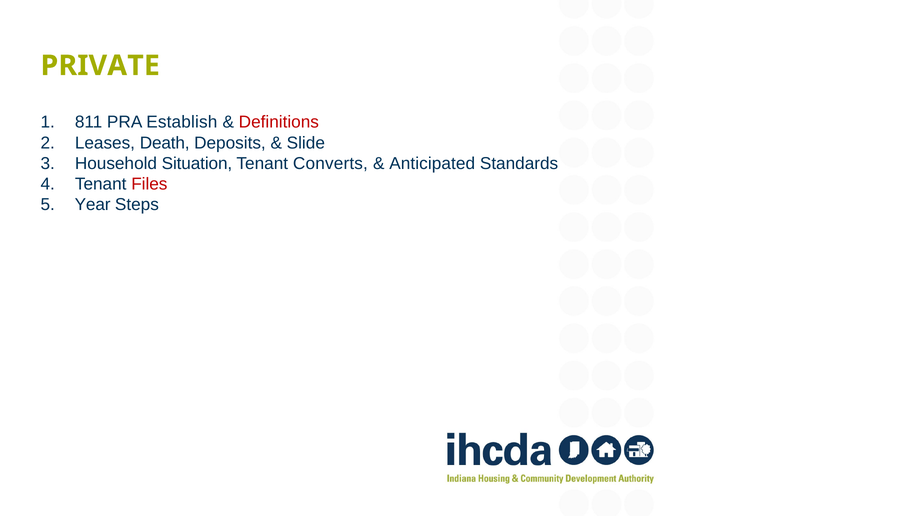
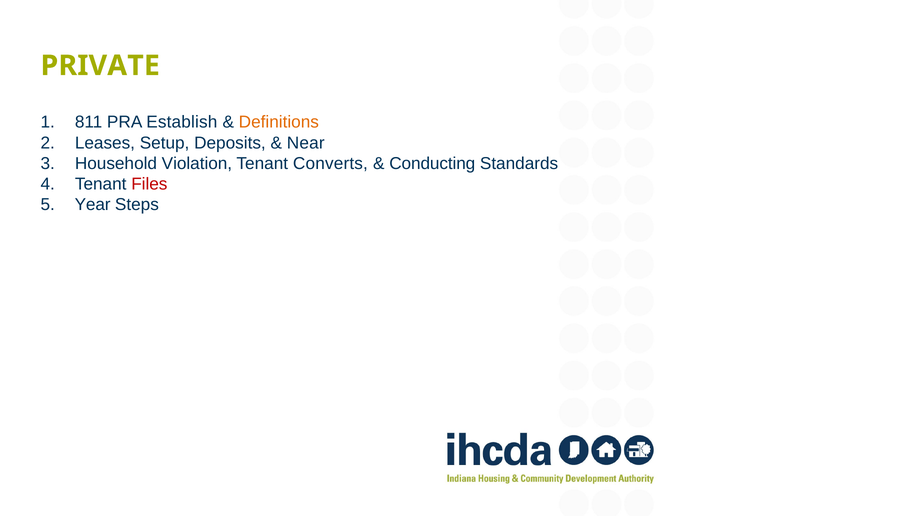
Definitions colour: red -> orange (279, 122)
Death: Death -> Setup (165, 143)
Slide: Slide -> Near (306, 143)
Situation: Situation -> Violation (197, 163)
Anticipated: Anticipated -> Conducting (432, 163)
